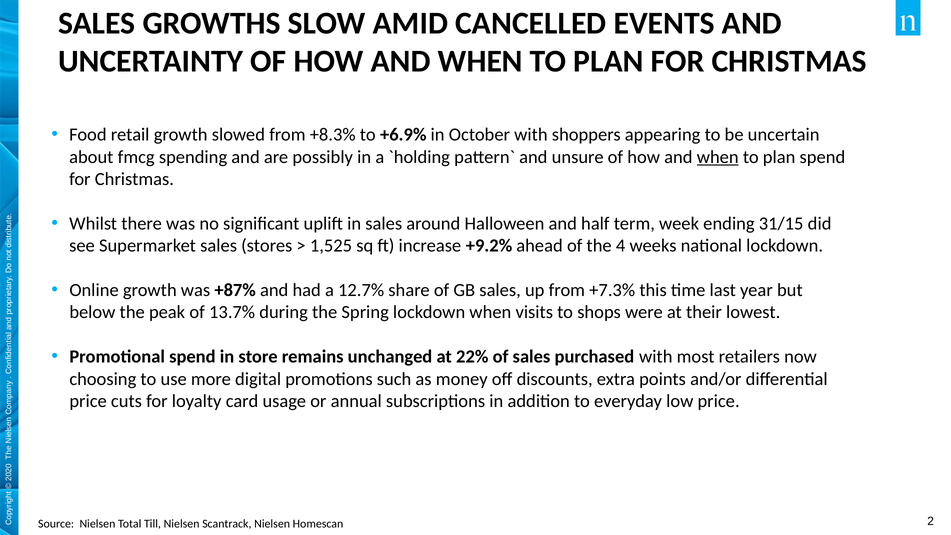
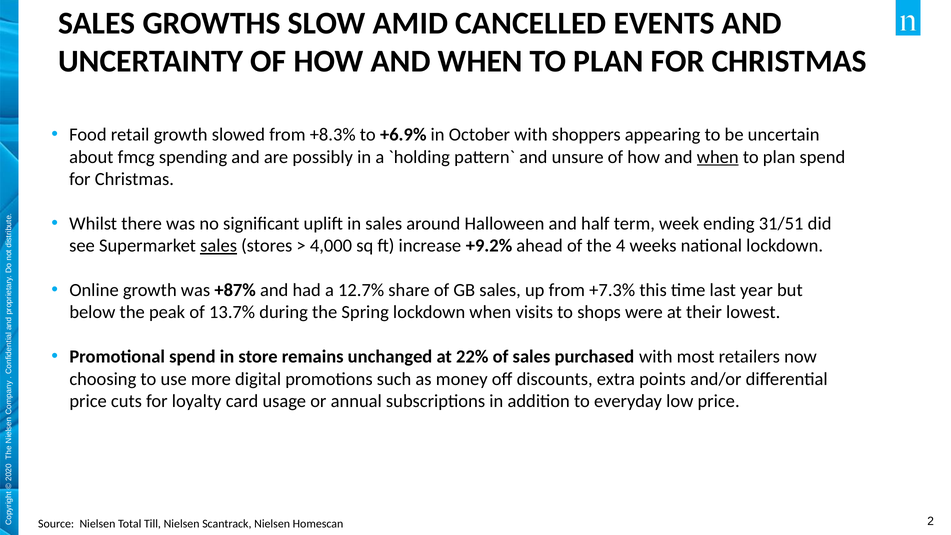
31/15: 31/15 -> 31/51 (781, 224)
sales underline: none -> present (219, 246)
1,525: 1,525 -> 4,000 (331, 246)
